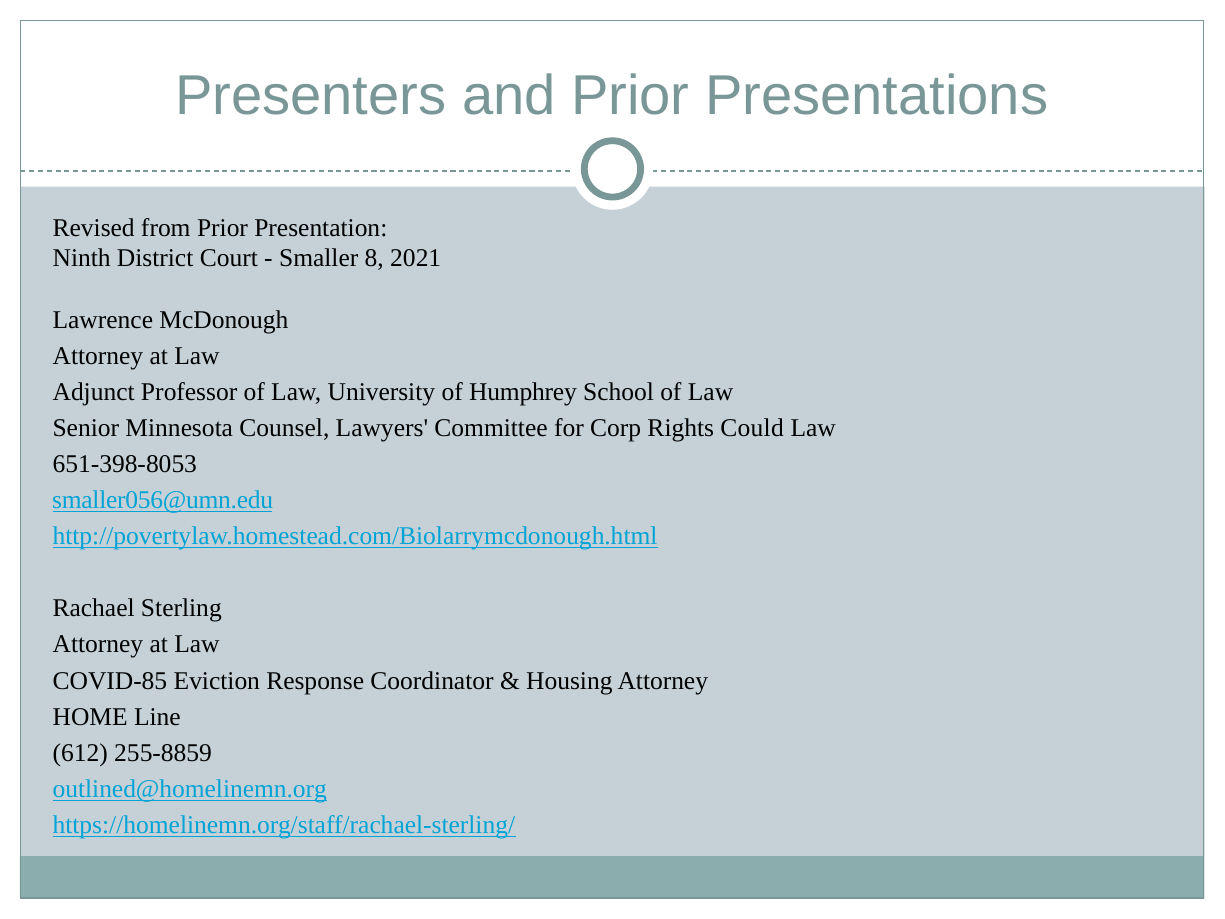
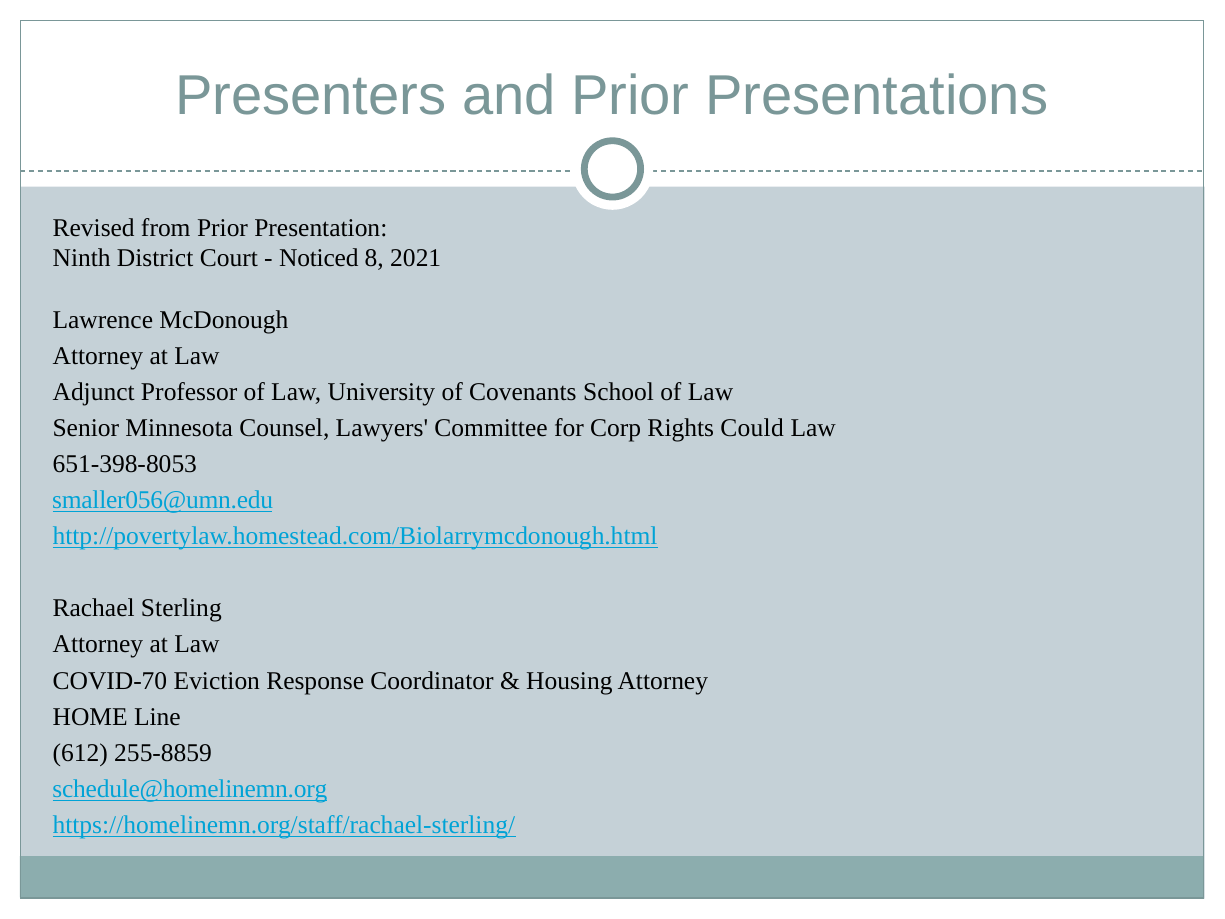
Smaller: Smaller -> Noticed (319, 258)
Humphrey: Humphrey -> Covenants (523, 392)
COVID-85: COVID-85 -> COVID-70 (110, 680)
outlined@homelinemn.org: outlined@homelinemn.org -> schedule@homelinemn.org (190, 789)
